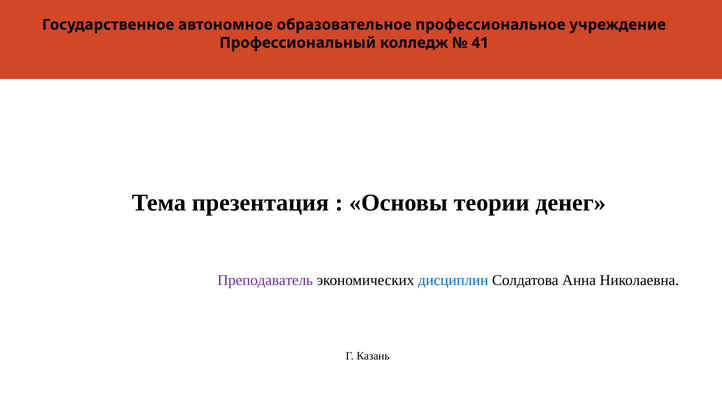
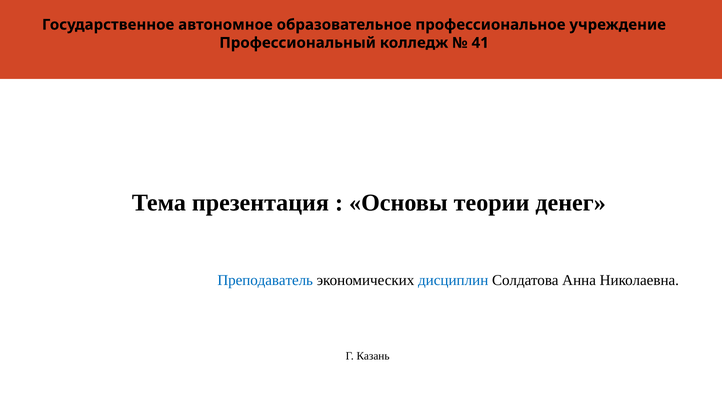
Преподаватель colour: purple -> blue (265, 280)
